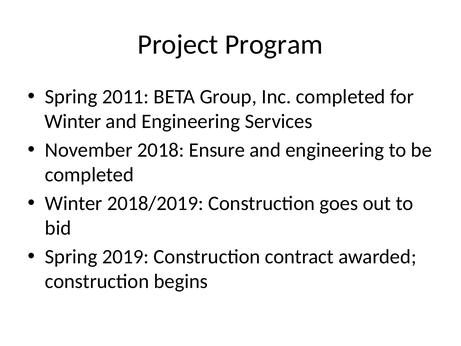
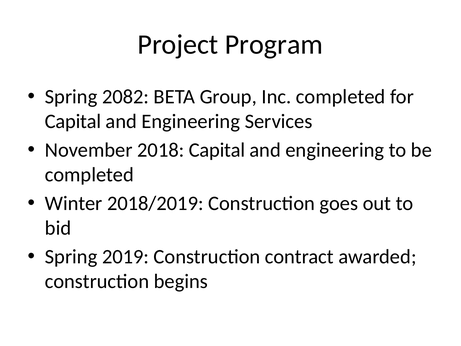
2011: 2011 -> 2082 (125, 97)
Winter: Winter -> Capital (73, 121)
2018 Ensure: Ensure -> Capital (217, 150)
